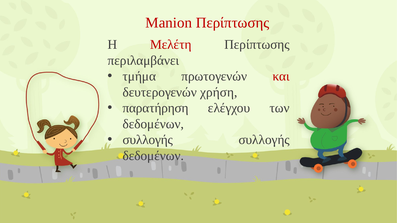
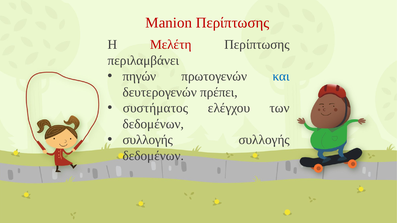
τμήμα: τμήμα -> πηγών (139, 76)
και colour: red -> blue (281, 76)
χρήση: χρήση -> πρέπει (219, 92)
παρατήρηση: παρατήρηση -> συστήματος (155, 108)
